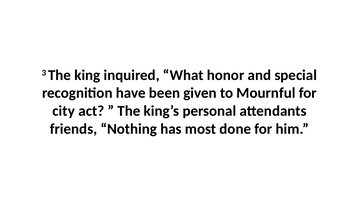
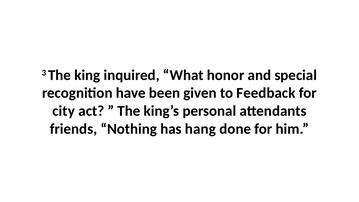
Mournful: Mournful -> Feedback (266, 93)
most: most -> hang (200, 129)
